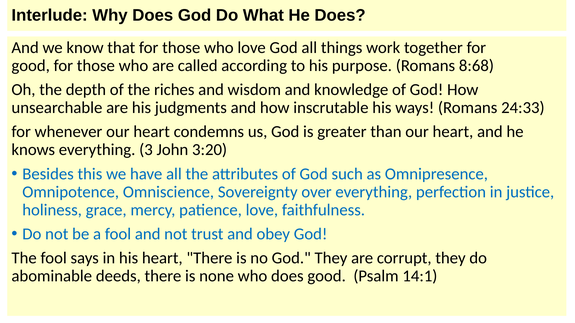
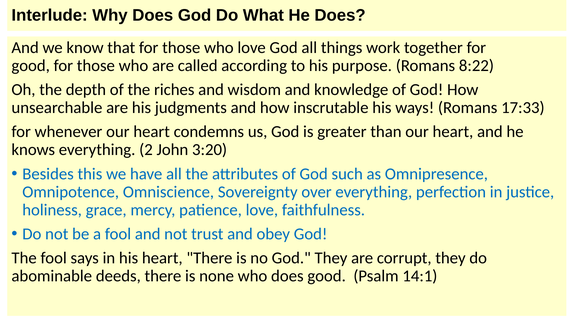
8:68: 8:68 -> 8:22 (476, 66)
24:33: 24:33 -> 17:33 (523, 108)
3: 3 -> 2 (146, 150)
